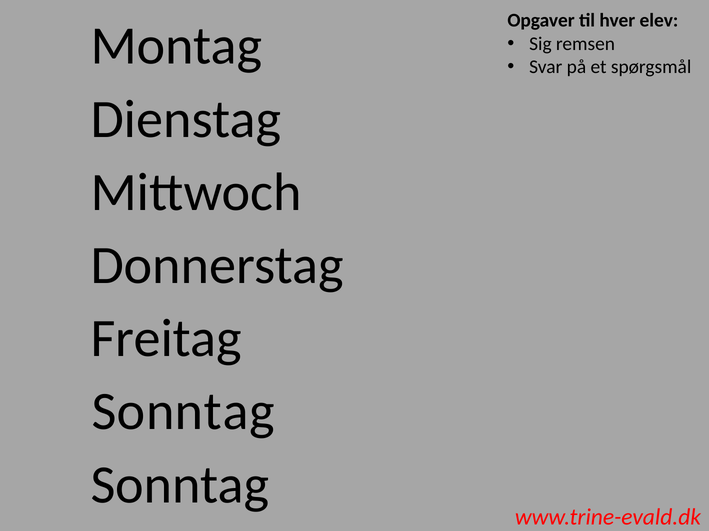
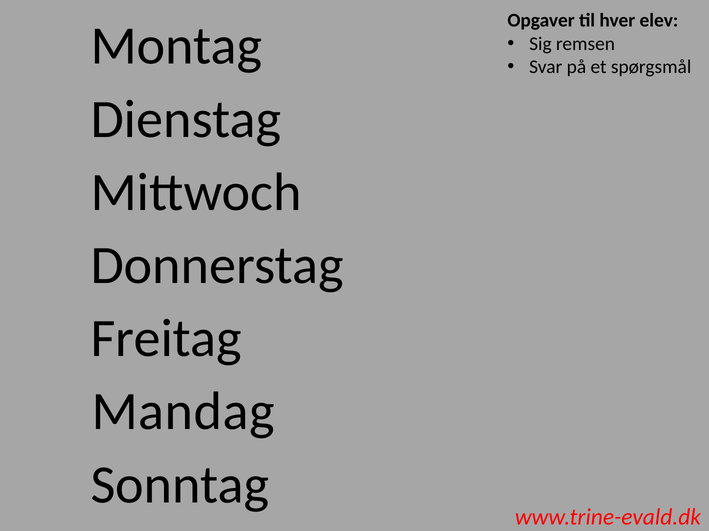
Sonntag: Sonntag -> Mandag (183, 412)
